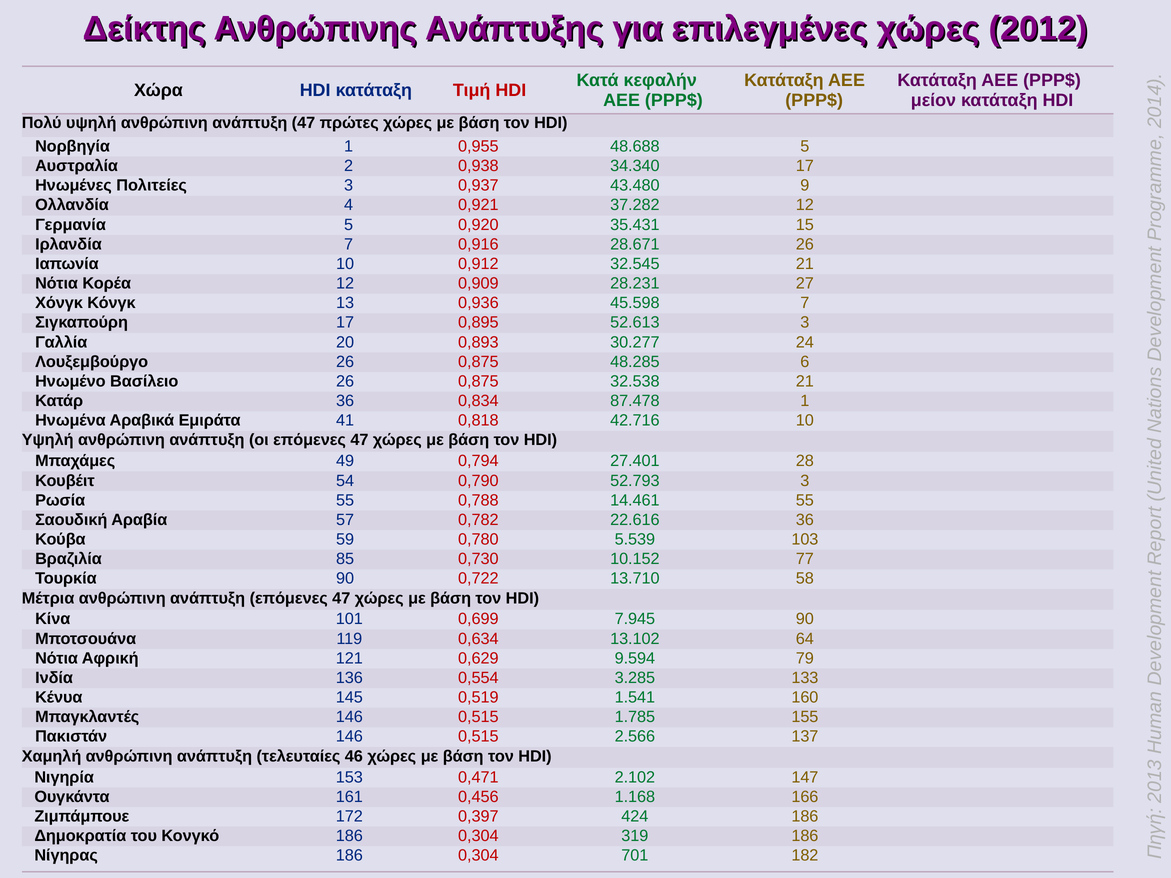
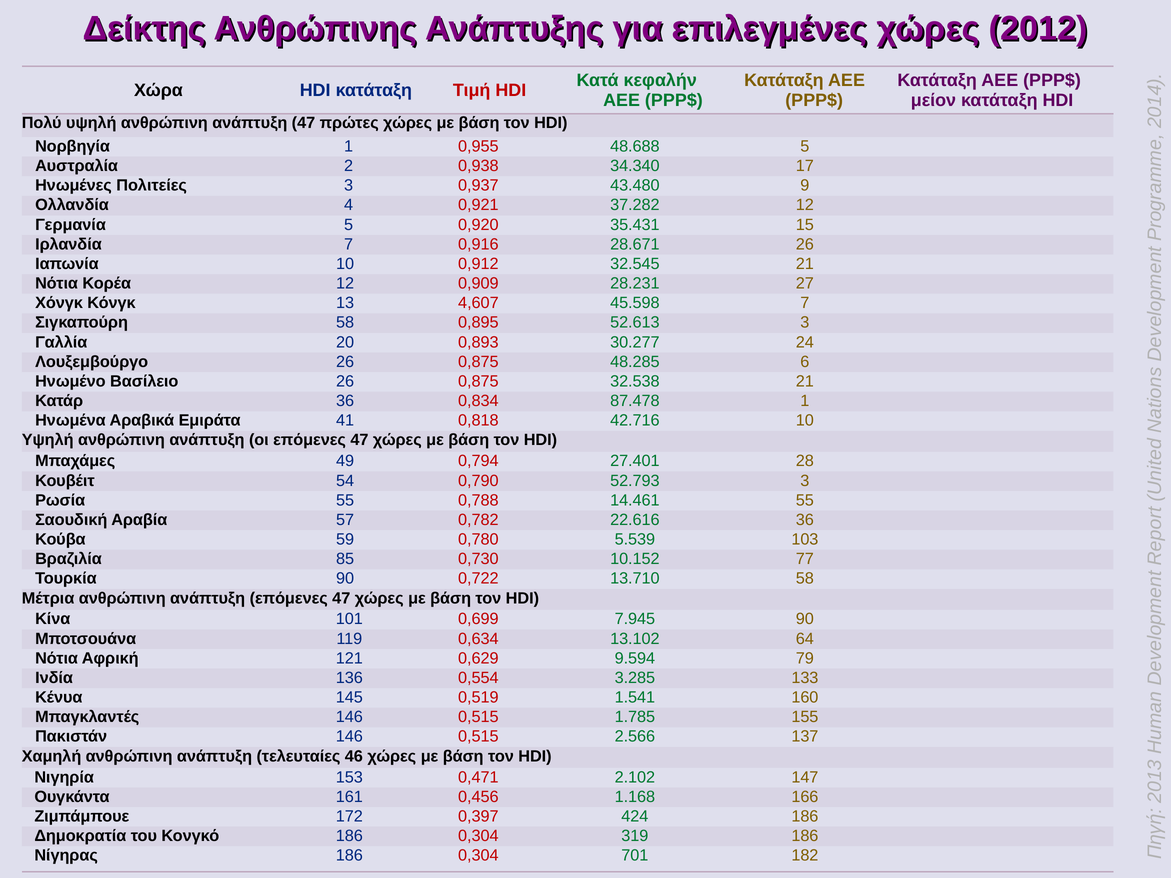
0,936: 0,936 -> 4,607 (478, 303)
Σιγκαπούρη 17: 17 -> 58 (345, 323)
